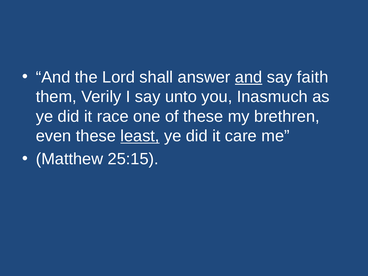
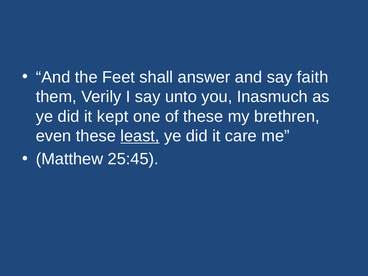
Lord: Lord -> Feet (119, 77)
and underline: present -> none (249, 77)
race: race -> kept (113, 116)
25:15: 25:15 -> 25:45 (133, 159)
